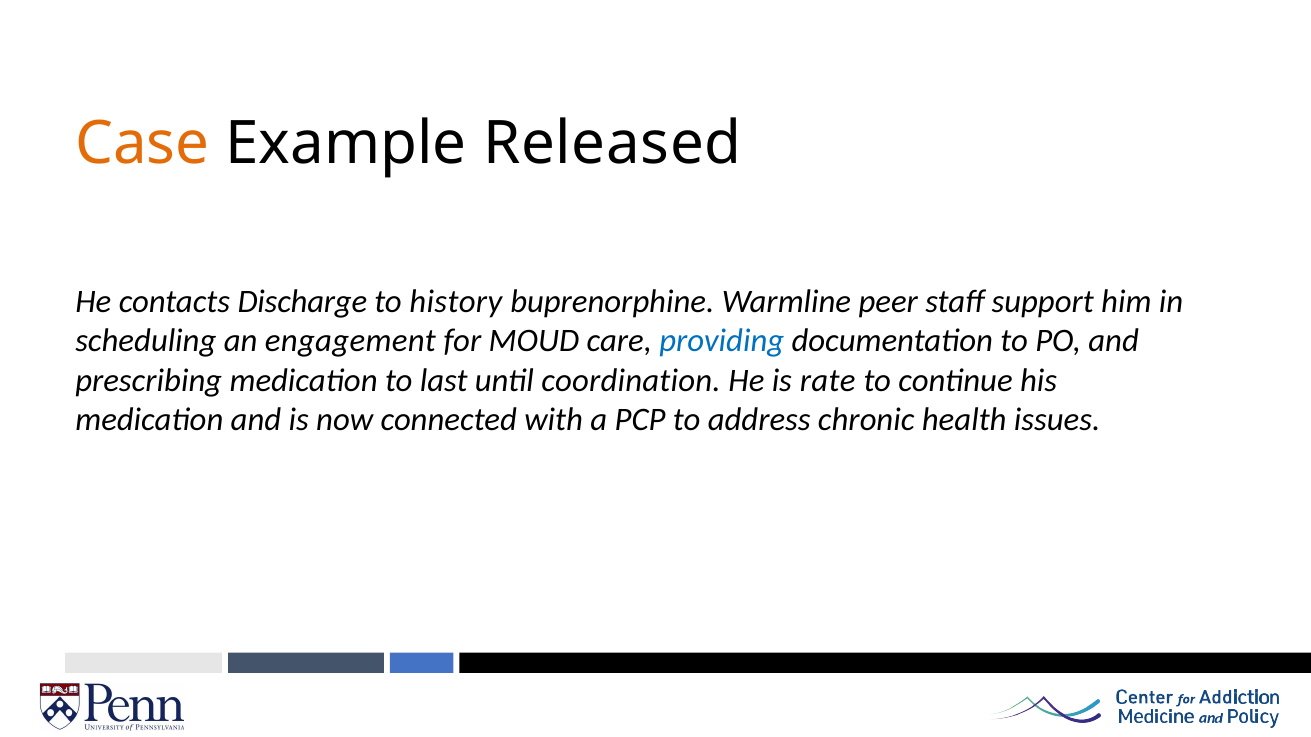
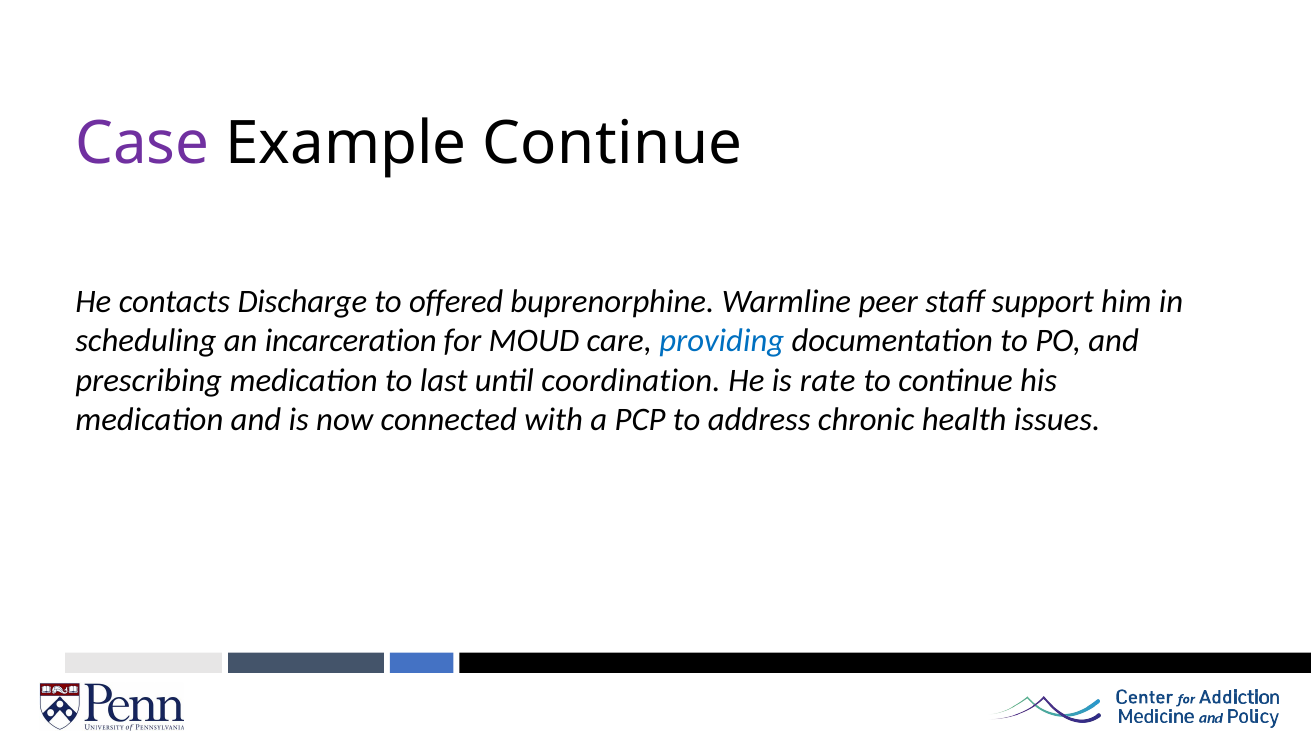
Case colour: orange -> purple (142, 144)
Example Released: Released -> Continue (612, 144)
history: history -> offered (456, 302)
engagement: engagement -> incarceration (351, 341)
